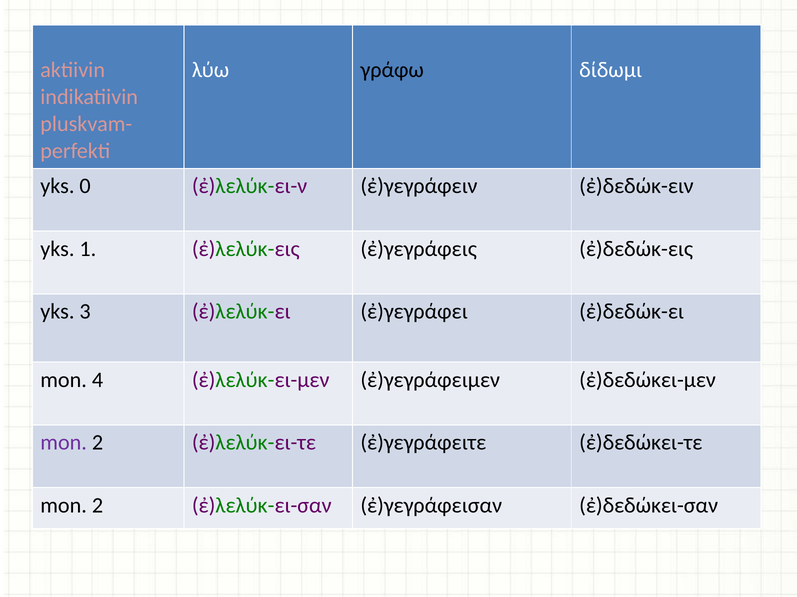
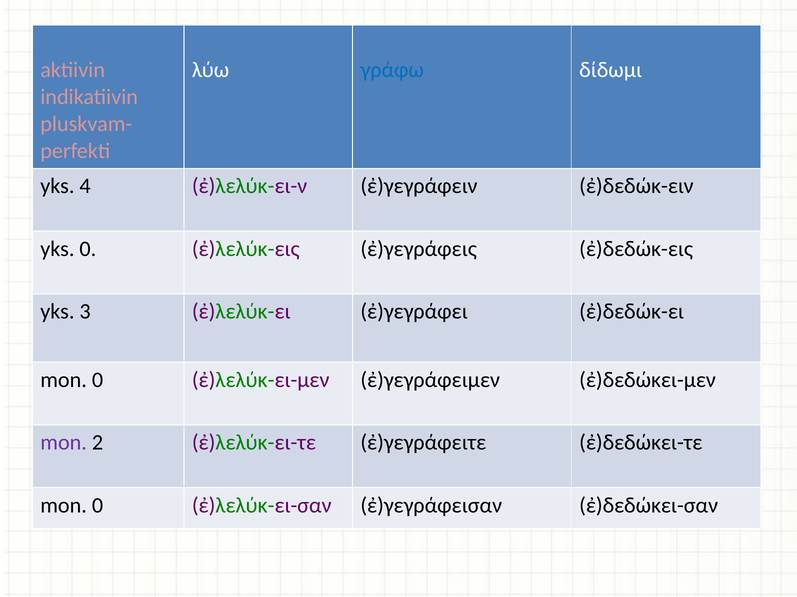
γράφω colour: black -> blue (392, 70)
0: 0 -> 4 (85, 186)
yks 1: 1 -> 0 (88, 249)
4: 4 -> 0 (98, 380)
2: 2 -> 0 (98, 506)
